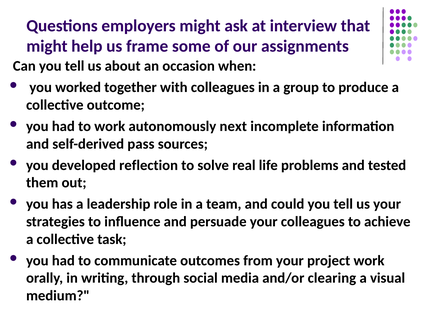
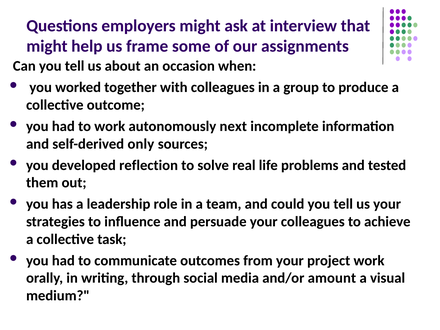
pass: pass -> only (141, 144)
clearing: clearing -> amount (332, 278)
